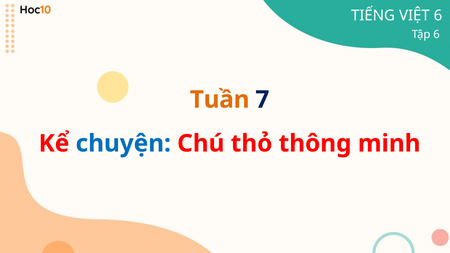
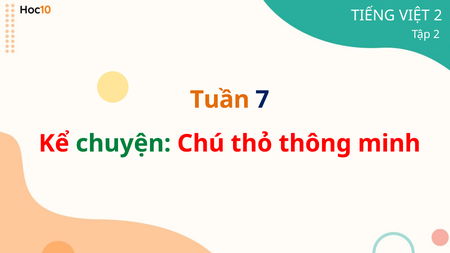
VIỆT 6: 6 -> 2 (438, 15)
Tập 6: 6 -> 2 (436, 34)
chuyện colour: blue -> green (123, 144)
